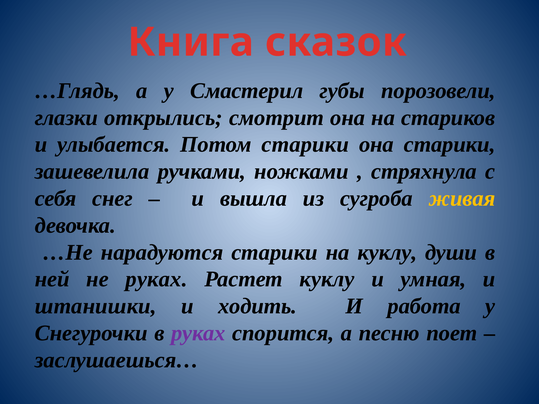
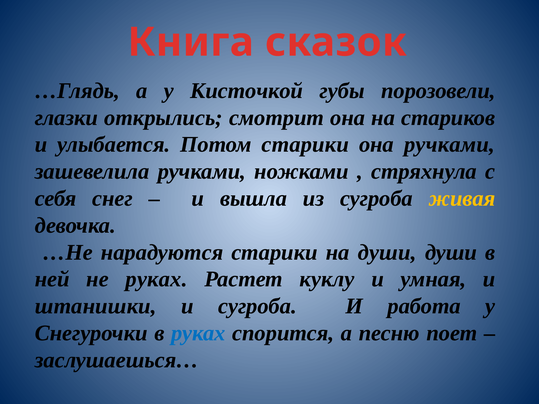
Смастерил: Смастерил -> Кисточкой (247, 91)
она старики: старики -> ручками (449, 145)
на куклу: куклу -> души (387, 252)
и ходить: ходить -> сугроба (257, 306)
руках colour: purple -> blue (198, 333)
